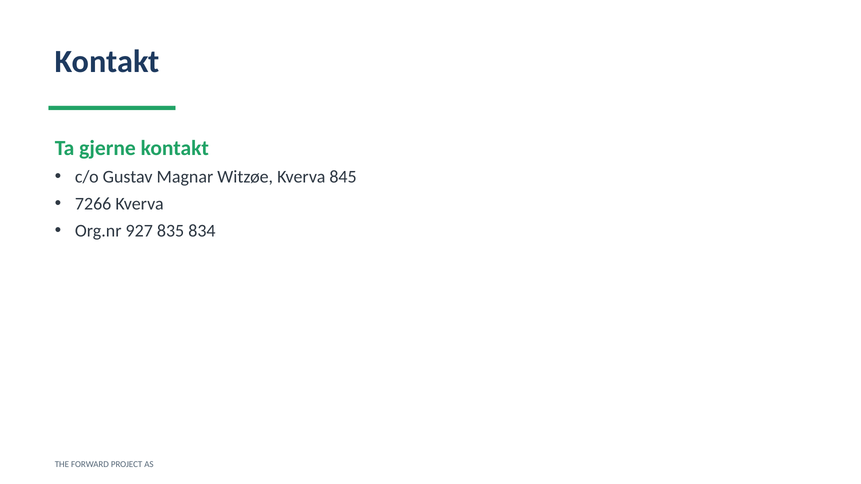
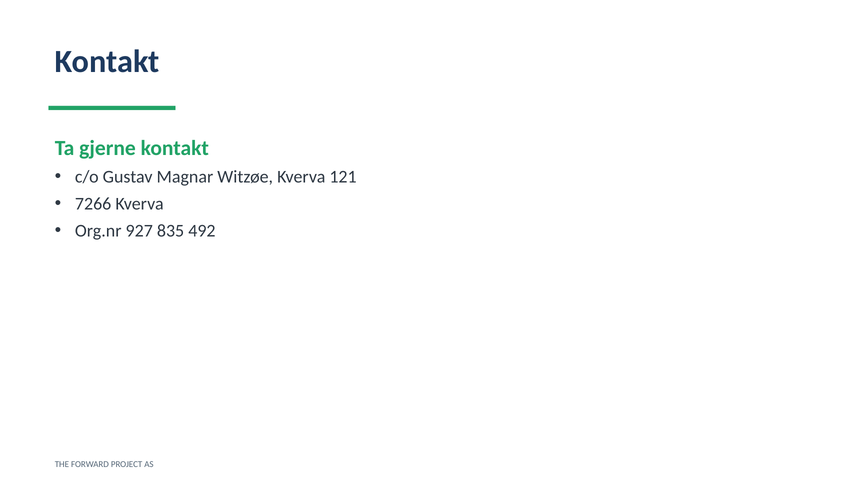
845: 845 -> 121 (343, 177)
834: 834 -> 492 (202, 231)
